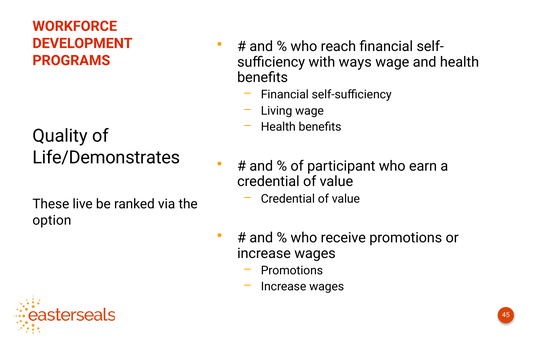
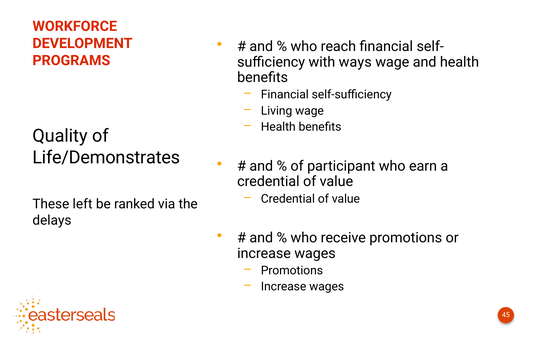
live: live -> left (83, 204)
option: option -> delays (52, 220)
